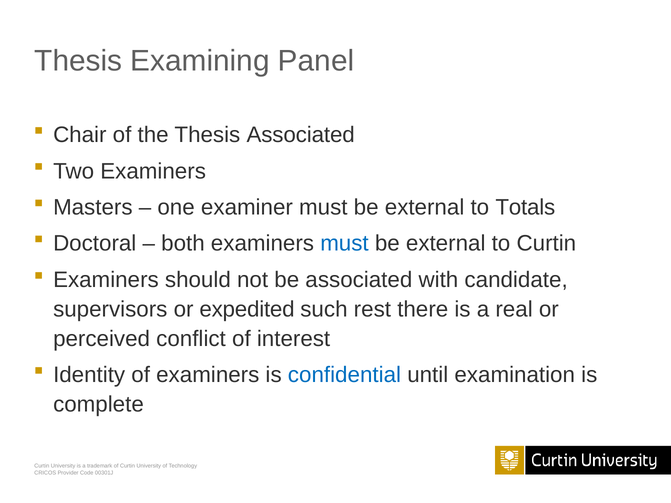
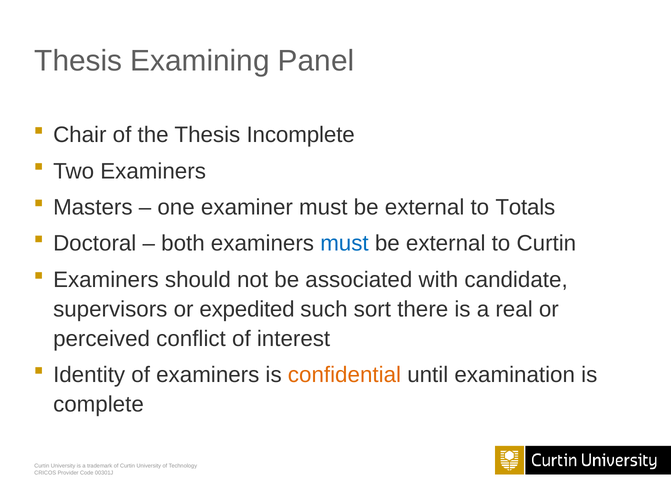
Thesis Associated: Associated -> Incomplete (301, 135)
rest: rest -> sort (372, 309)
confidential colour: blue -> orange (344, 375)
